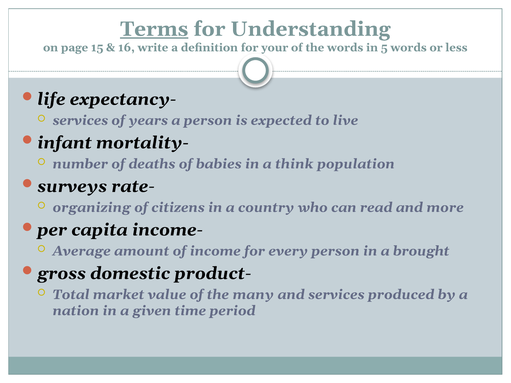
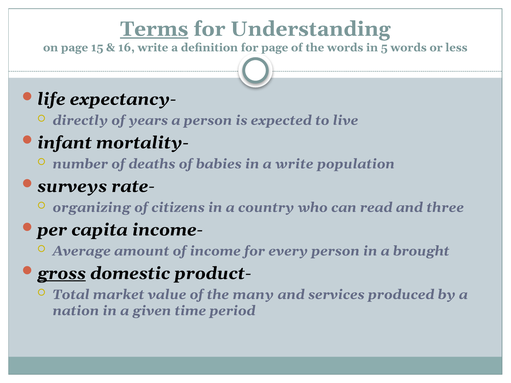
for your: your -> page (275, 48)
services: services -> directly (80, 120)
a think: think -> write (294, 164)
more: more -> three (445, 208)
gross underline: none -> present (62, 274)
